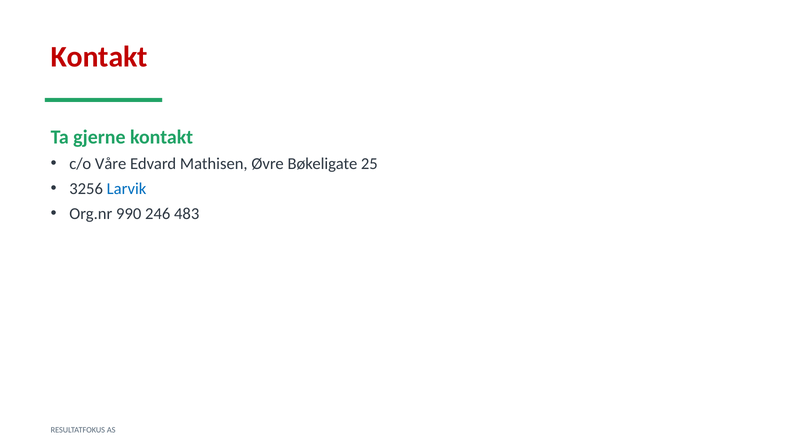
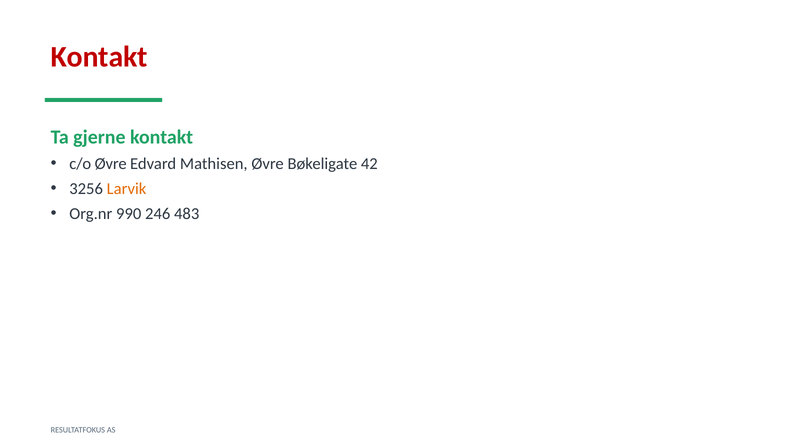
c/o Våre: Våre -> Øvre (111, 164)
25: 25 -> 42 (369, 164)
Larvik colour: blue -> orange (127, 189)
